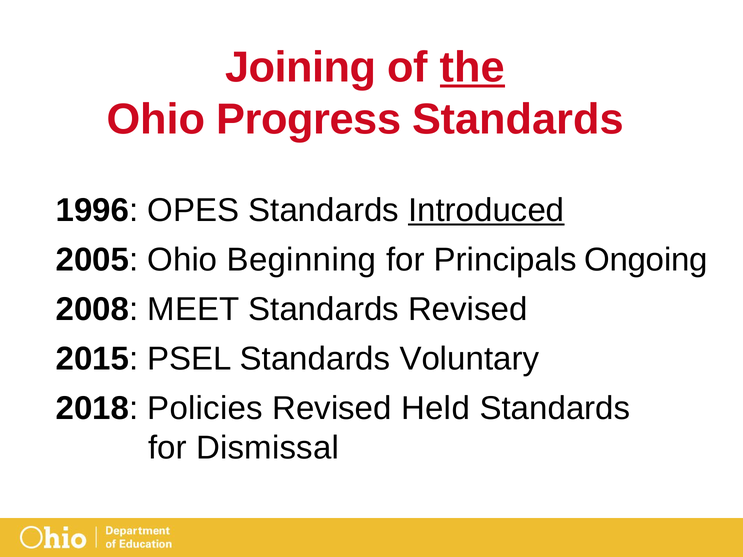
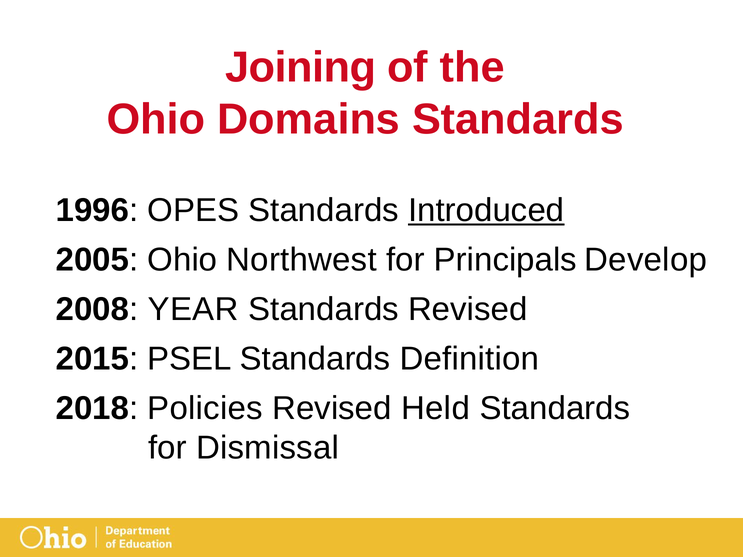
the underline: present -> none (472, 67)
Progress: Progress -> Domains (309, 119)
Beginning: Beginning -> Northwest (302, 260)
Ongoing: Ongoing -> Develop (646, 260)
MEET: MEET -> YEAR (193, 309)
Voluntary: Voluntary -> Definition (469, 359)
